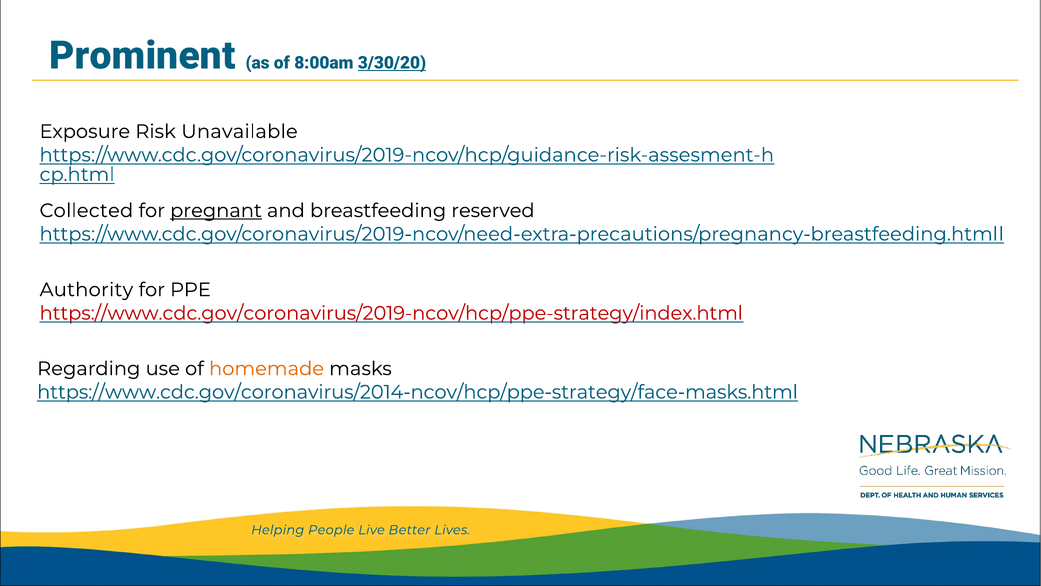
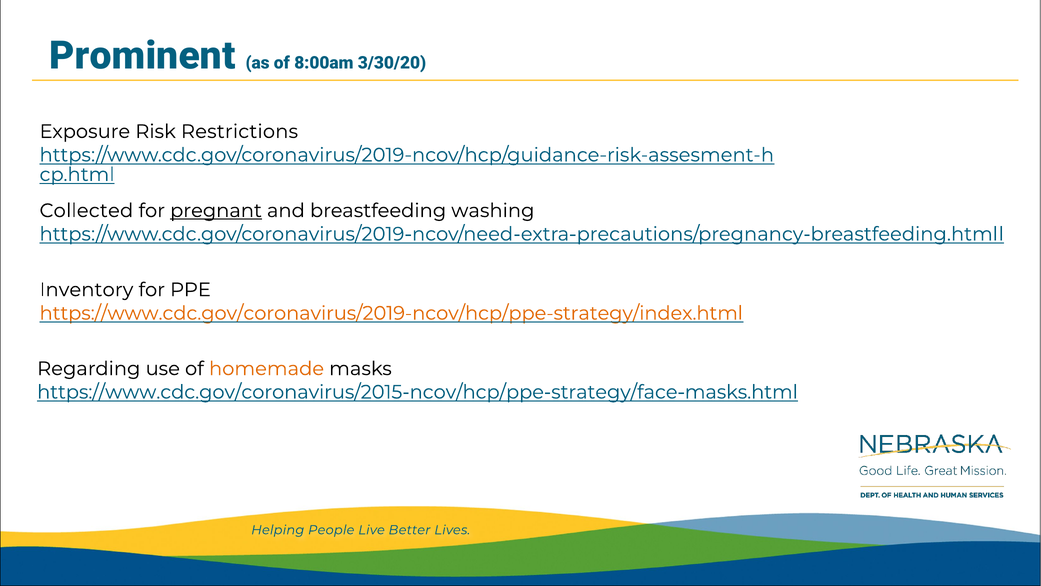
3/30/20 underline: present -> none (392, 63)
Unavailable: Unavailable -> Restrictions (240, 131)
reserved: reserved -> washing (493, 211)
Authority: Authority -> Inventory (86, 290)
https://www.cdc.gov/coronavirus/2019-ncov/hcp/ppe-strategy/index.html colour: red -> orange (391, 313)
https://www.cdc.gov/coronavirus/2014-ncov/hcp/ppe-strategy/face-masks.html: https://www.cdc.gov/coronavirus/2014-ncov/hcp/ppe-strategy/face-masks.html -> https://www.cdc.gov/coronavirus/2015-ncov/hcp/ppe-strategy/face-masks.html (417, 392)
